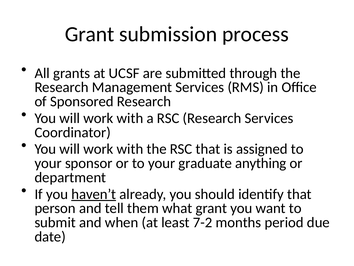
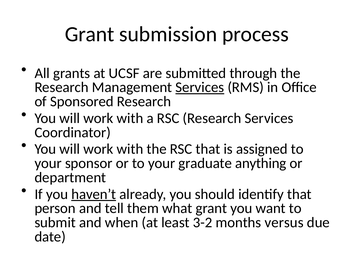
Services underline: none -> present (200, 87)
7-2: 7-2 -> 3-2 (203, 222)
period: period -> versus (284, 222)
